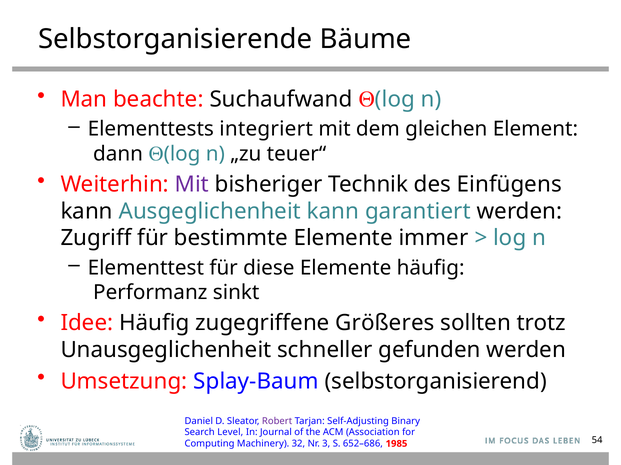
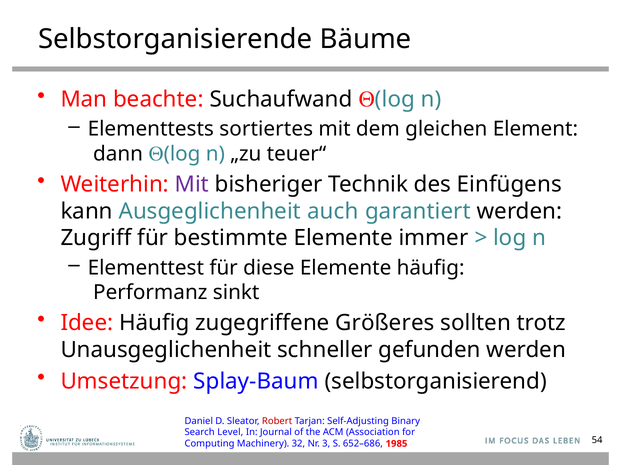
integriert: integriert -> sortiertes (266, 129)
Ausgeglichenheit kann: kann -> auch (333, 211)
Robert colour: purple -> red (277, 422)
